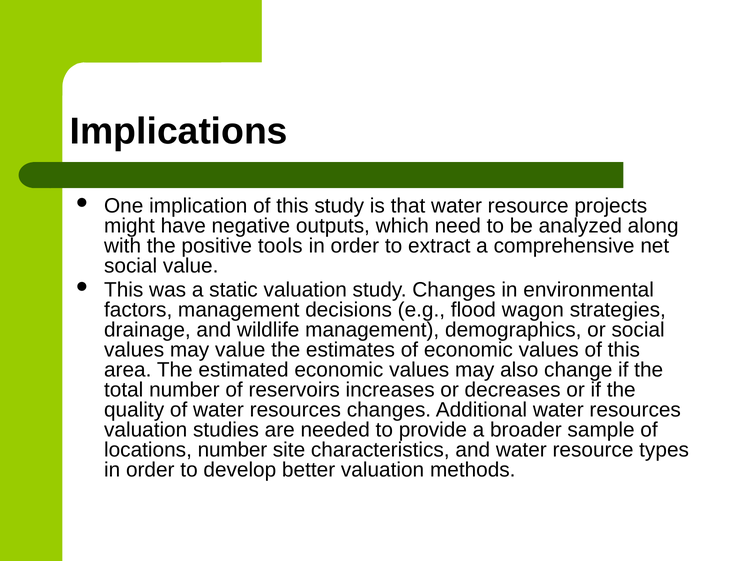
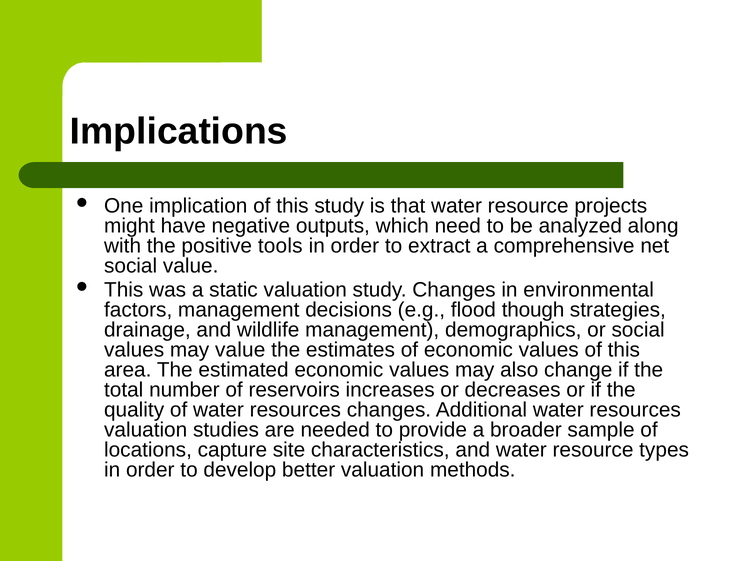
wagon: wagon -> though (533, 310)
locations number: number -> capture (232, 450)
